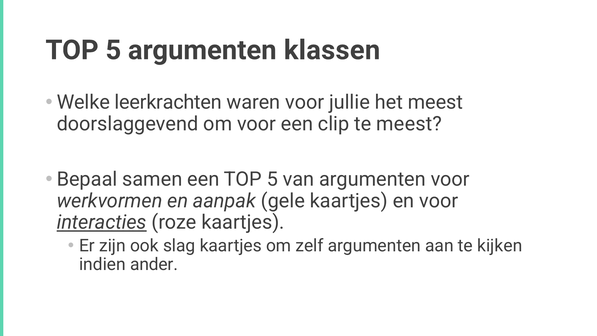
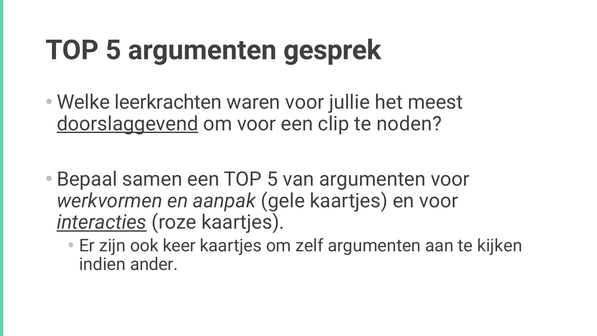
klassen: klassen -> gesprek (332, 50)
doorslaggevend underline: none -> present (128, 124)
te meest: meest -> noden (409, 124)
slag: slag -> keer (179, 245)
